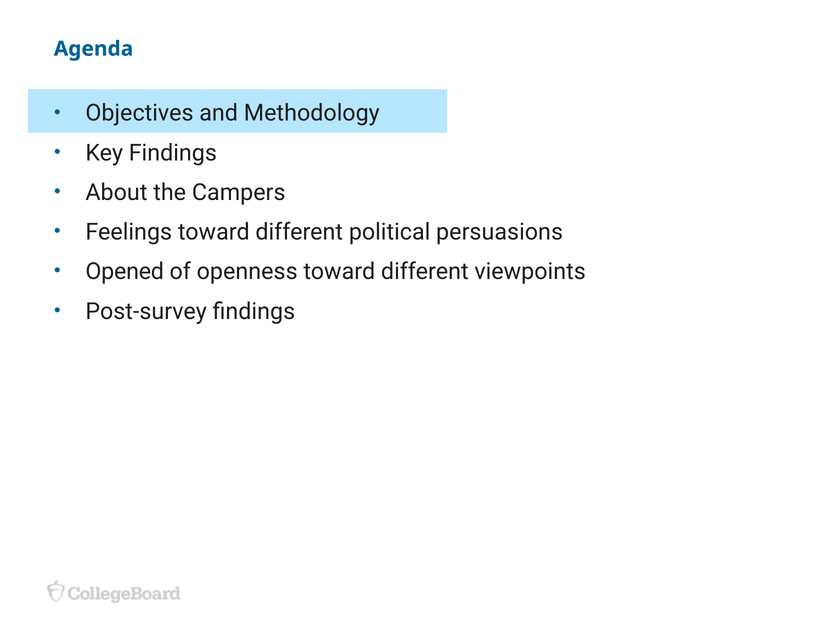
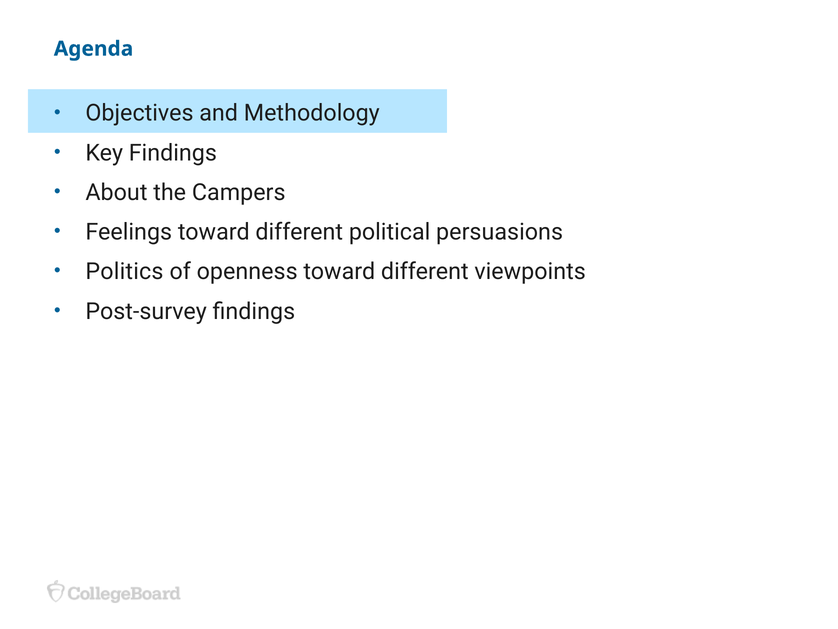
Opened: Opened -> Politics (124, 272)
